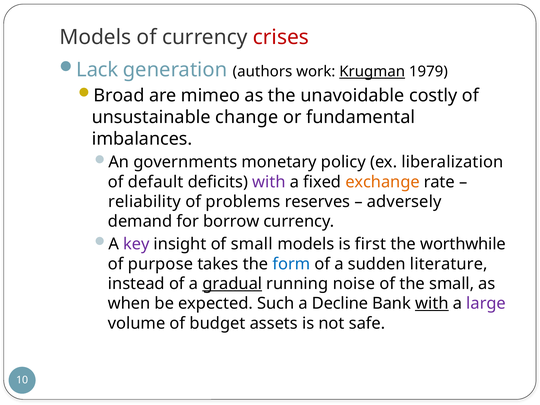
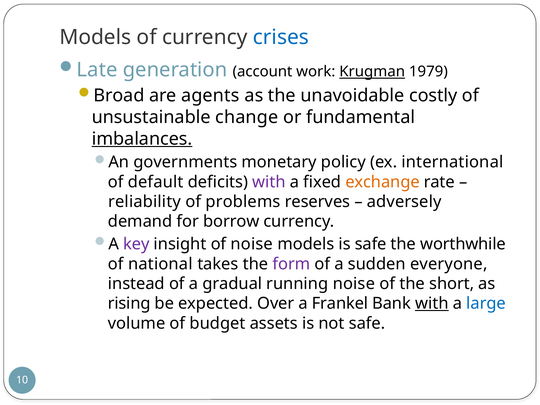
crises colour: red -> blue (281, 37)
Lack: Lack -> Late (97, 70)
authors: authors -> account (263, 72)
mimeo: mimeo -> agents (210, 96)
imbalances underline: none -> present (142, 139)
liberalization: liberalization -> international (452, 162)
of small: small -> noise (252, 244)
is first: first -> safe (371, 244)
purpose: purpose -> national (160, 264)
form colour: blue -> purple (291, 264)
literature: literature -> everyone (449, 264)
gradual underline: present -> none (232, 284)
the small: small -> short (452, 284)
when: when -> rising (129, 304)
Such: Such -> Over (276, 304)
Decline: Decline -> Frankel (340, 304)
large colour: purple -> blue (486, 304)
